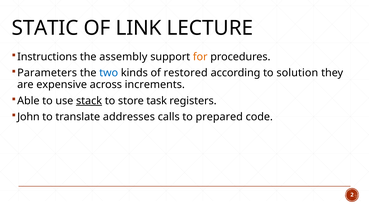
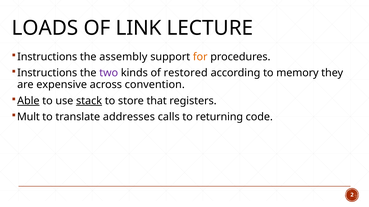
STATIC: STATIC -> LOADS (45, 28)
Parameters: Parameters -> Instructions (47, 73)
two colour: blue -> purple (109, 73)
solution: solution -> memory (297, 73)
increments: increments -> convention (155, 85)
Able underline: none -> present (28, 101)
task: task -> that (157, 101)
John: John -> Mult (28, 117)
prepared: prepared -> returning (219, 117)
